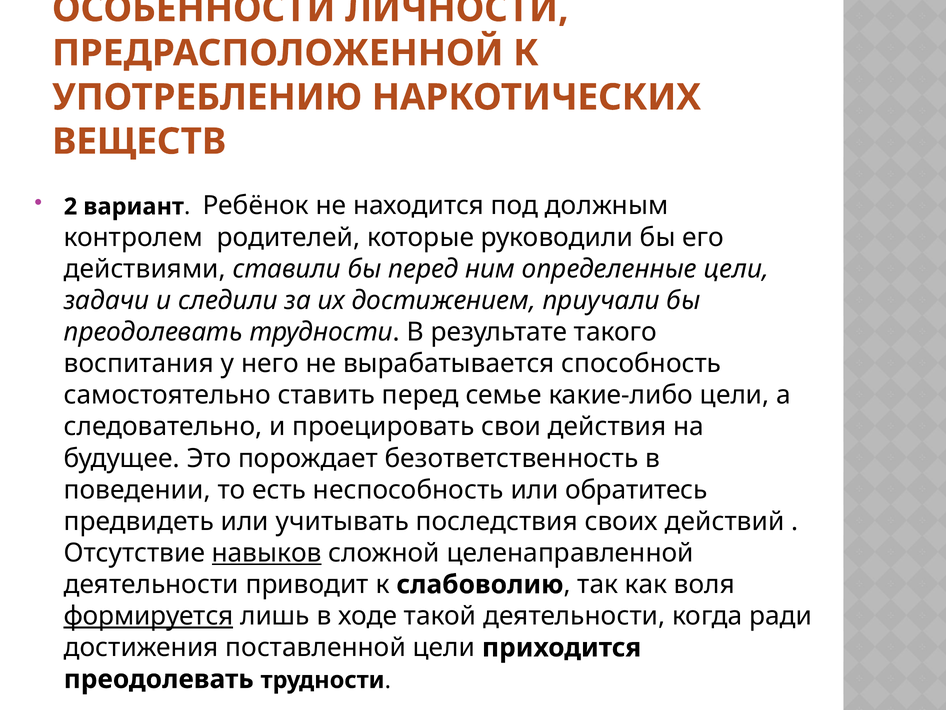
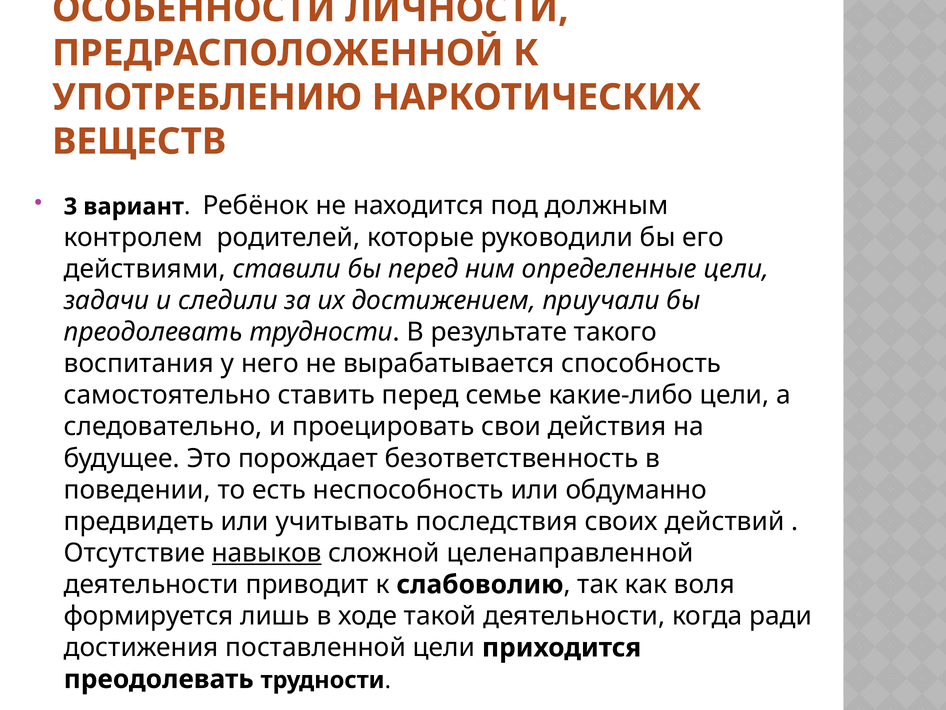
2: 2 -> 3 (70, 207)
обратитесь: обратитесь -> обдуманно (636, 490)
формируется underline: present -> none (149, 616)
